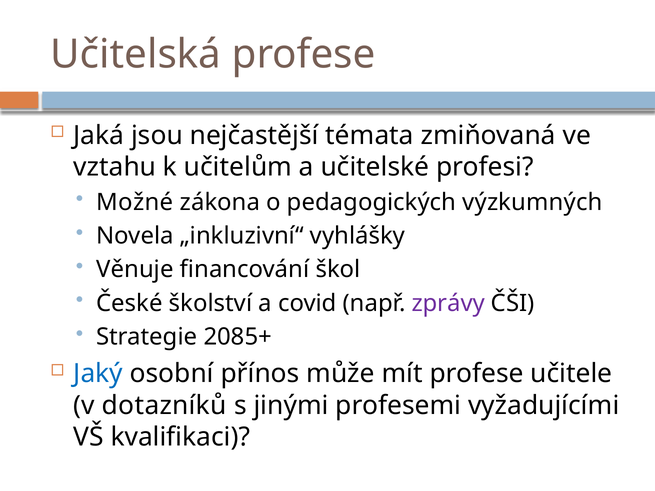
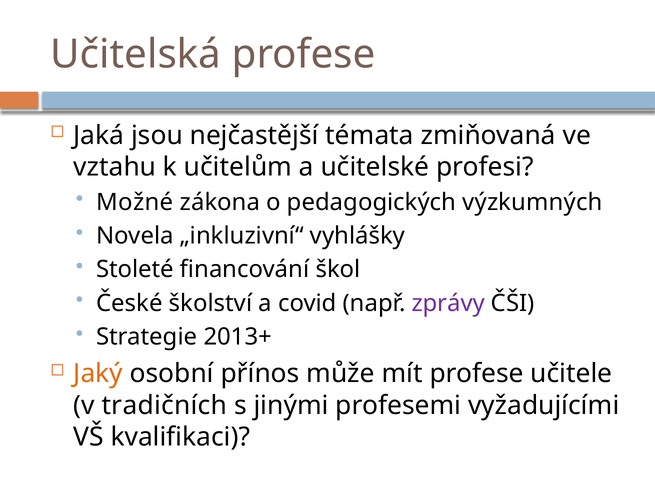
Věnuje: Věnuje -> Stoleté (135, 270)
2085+: 2085+ -> 2013+ (238, 337)
Jaký colour: blue -> orange (98, 374)
dotazníků: dotazníků -> tradičních (164, 405)
